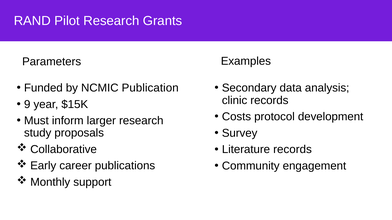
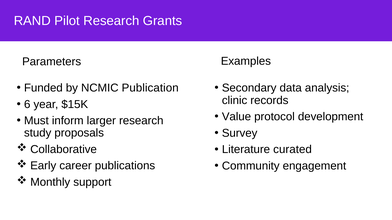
9: 9 -> 6 (27, 105)
Costs: Costs -> Value (236, 117)
Literature records: records -> curated (293, 150)
